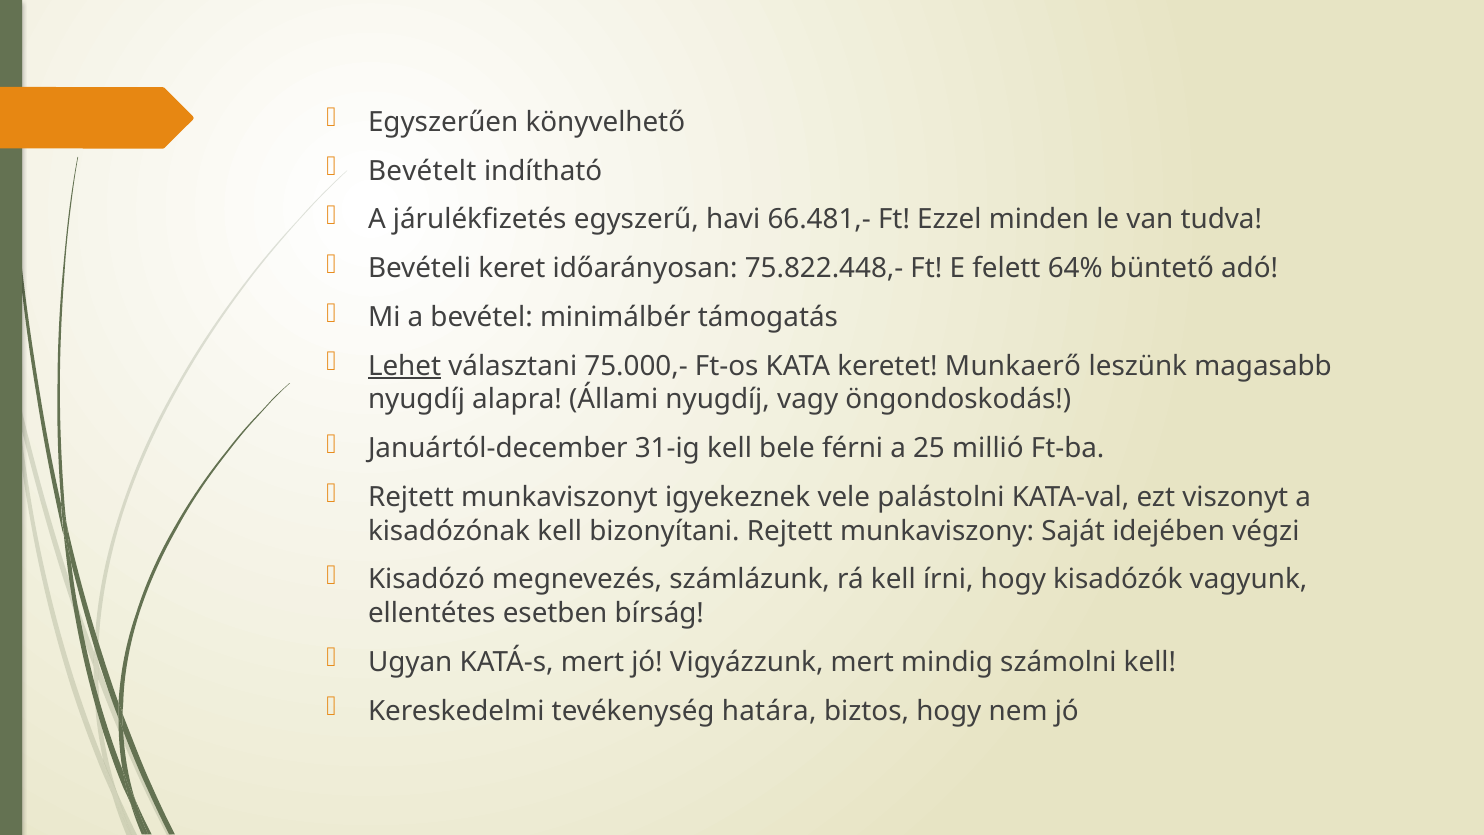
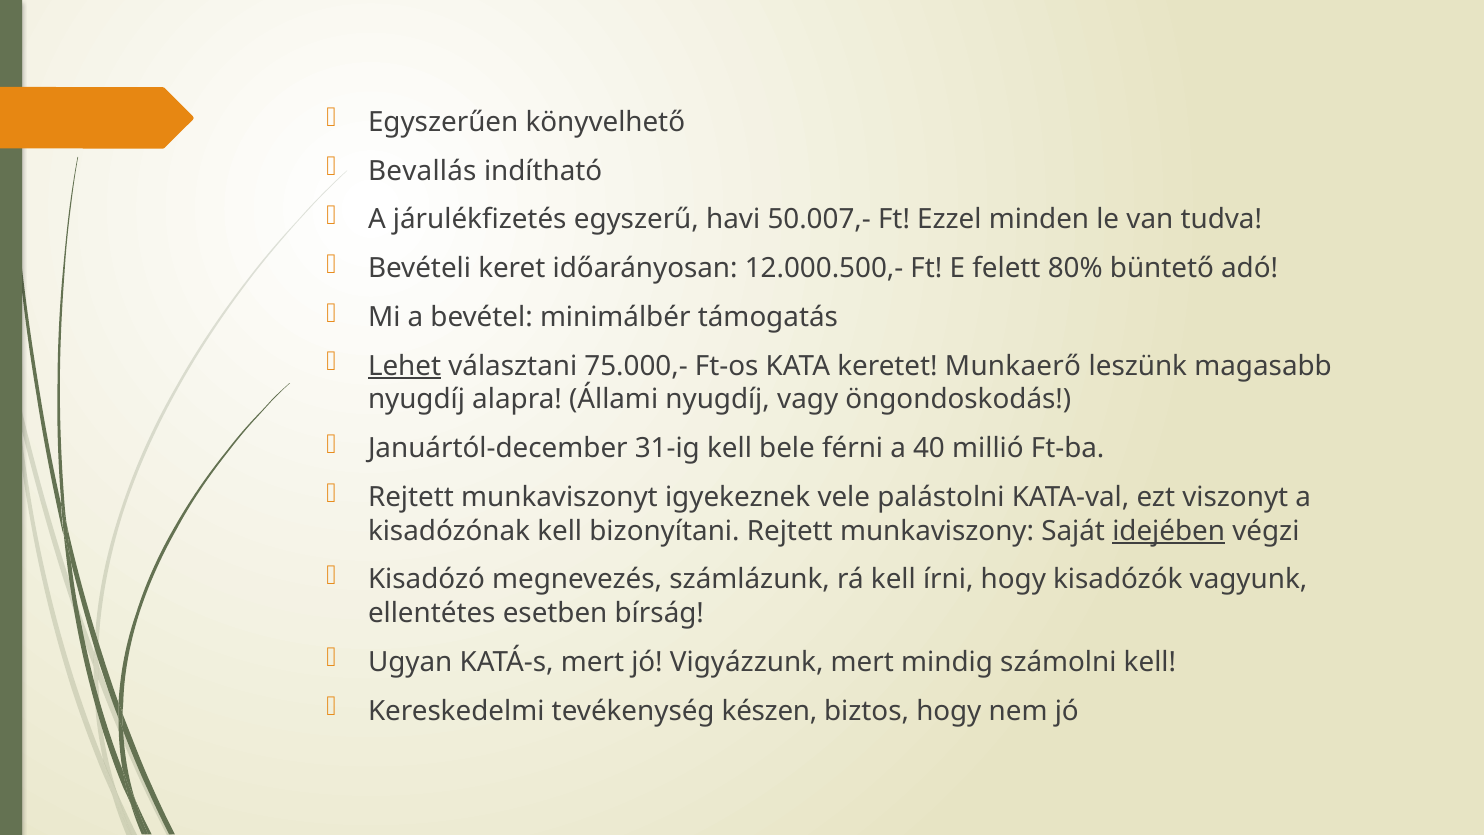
Bevételt: Bevételt -> Bevallás (422, 171)
66.481,-: 66.481,- -> 50.007,- (819, 220)
75.822.448,-: 75.822.448,- -> 12.000.500,- (824, 268)
64%: 64% -> 80% (1075, 268)
25: 25 -> 40 (929, 448)
idejében underline: none -> present (1169, 531)
határa: határa -> készen (770, 711)
